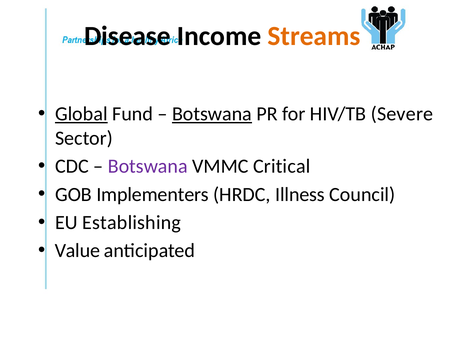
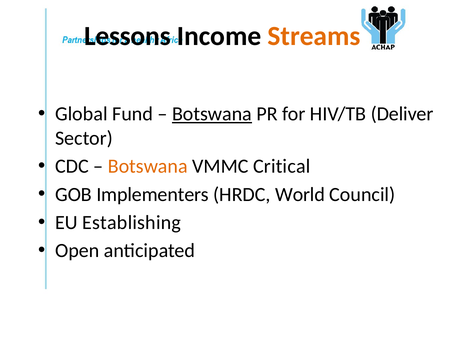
Disease: Disease -> Lessons (127, 36)
Global underline: present -> none (81, 114)
Severe: Severe -> Deliver (402, 114)
Botswana colour: purple -> orange (148, 166)
Illness: Illness -> World (300, 194)
Value: Value -> Open (77, 250)
